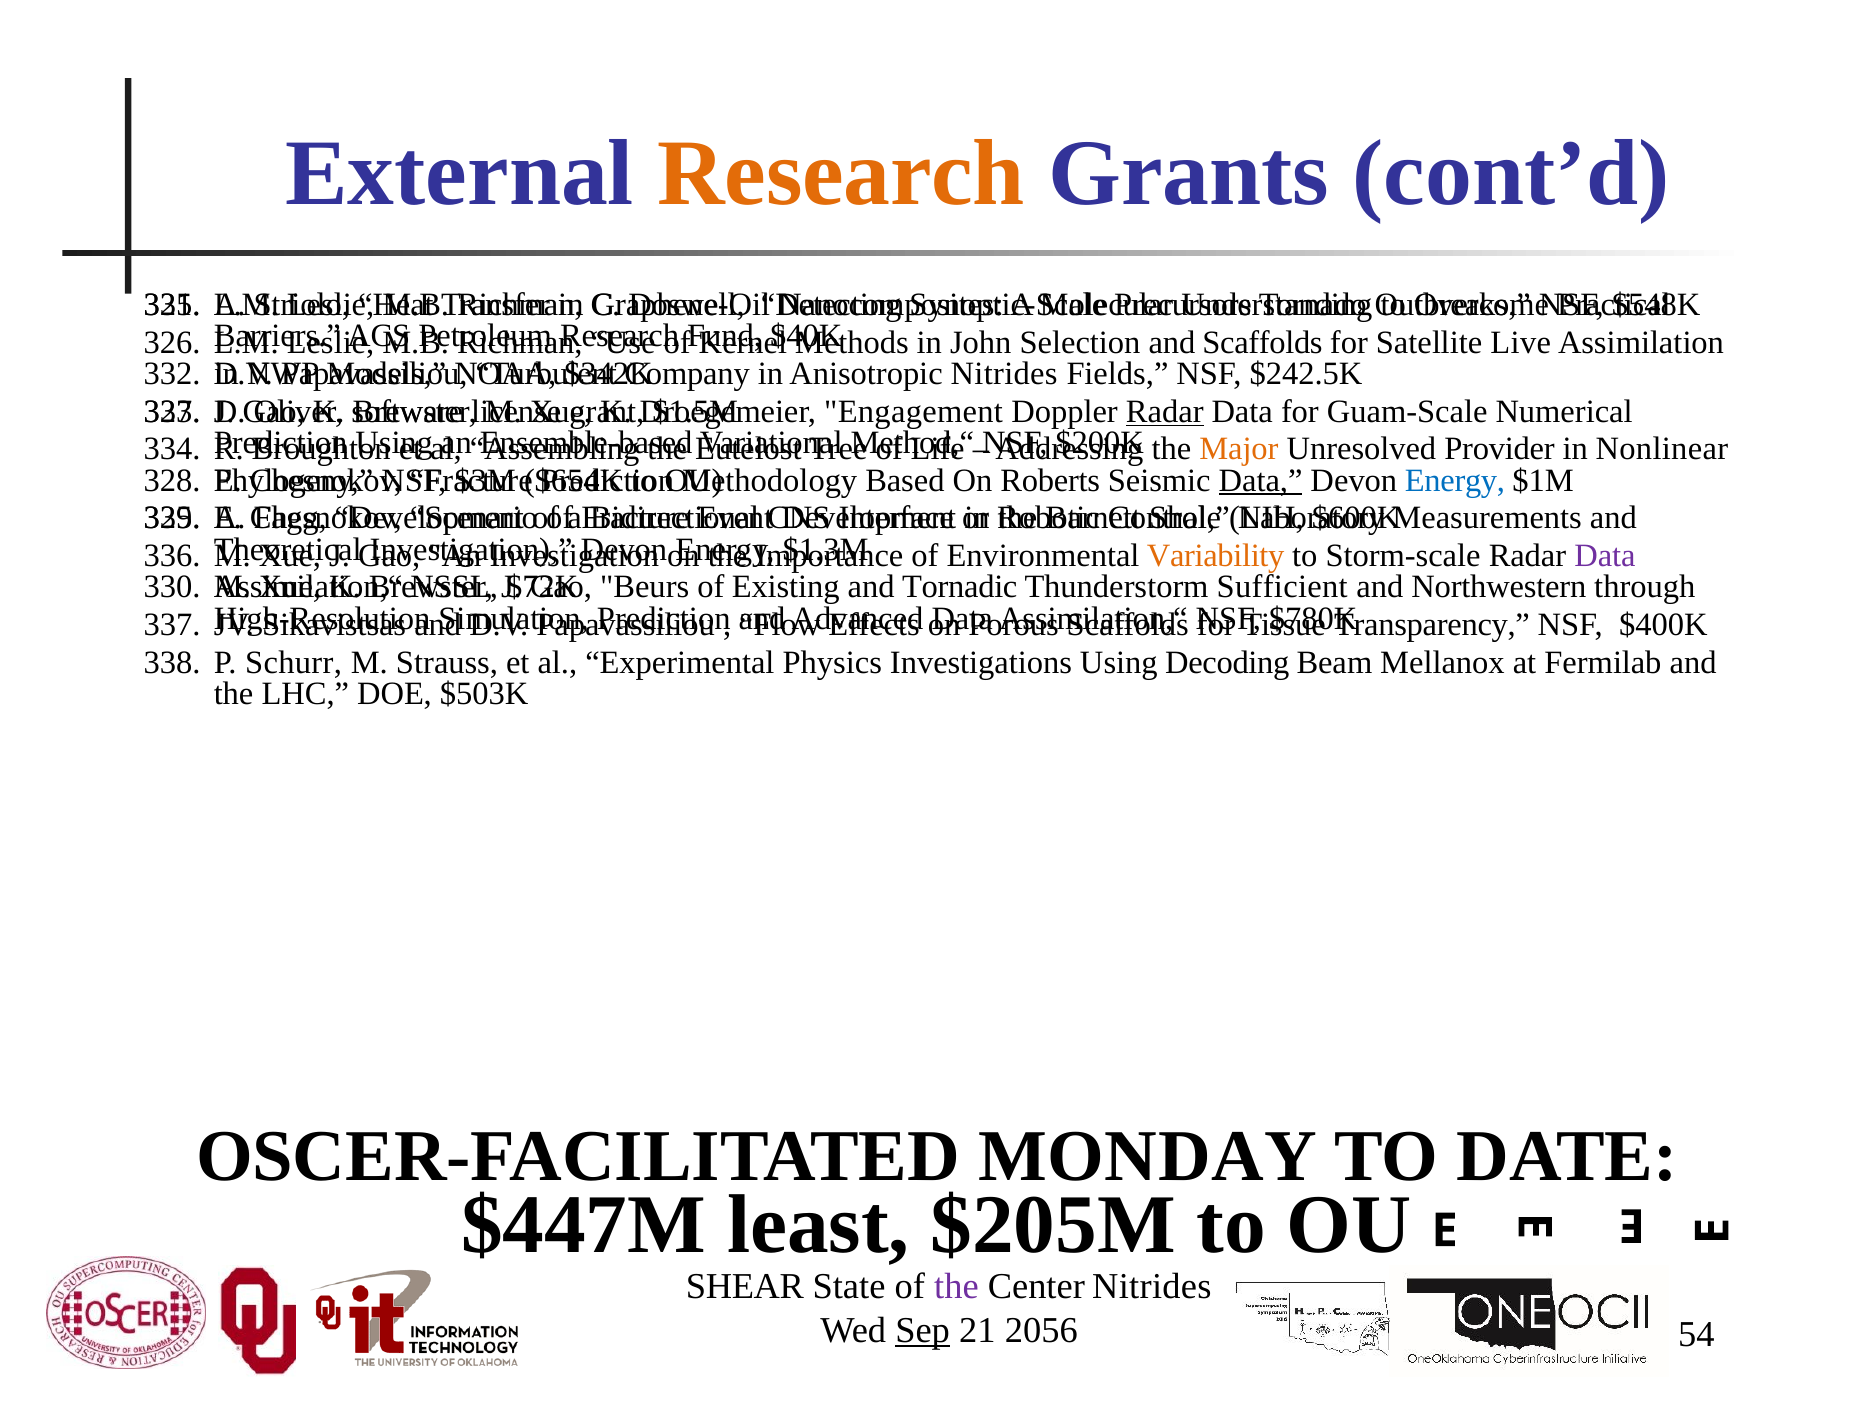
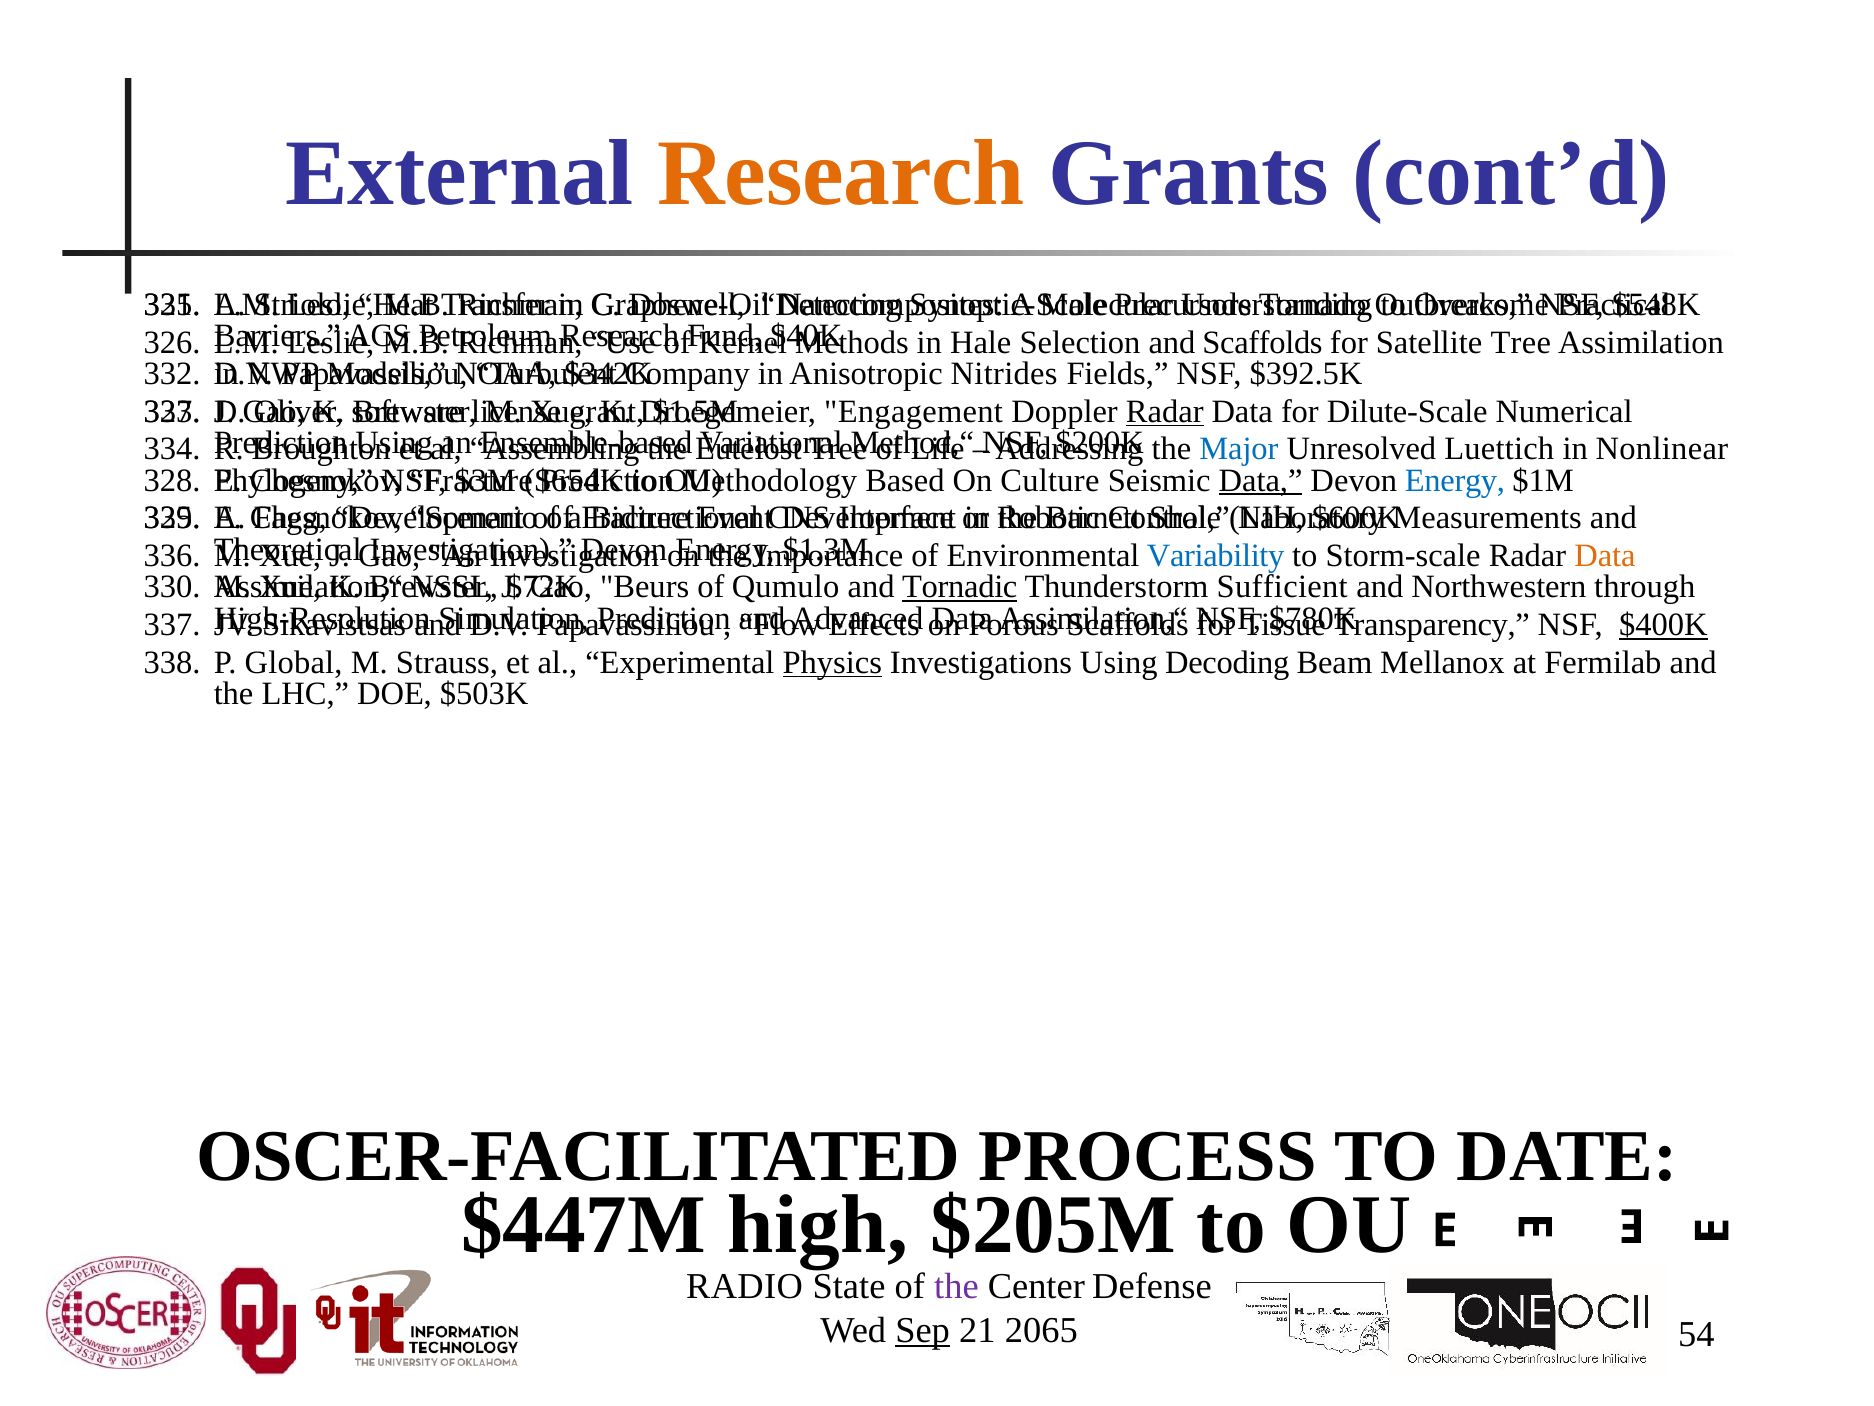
John: John -> Hale (981, 342)
Satellite Live: Live -> Tree (1521, 342)
$242.5K: $242.5K -> $392.5K (1306, 374)
Guam-Scale: Guam-Scale -> Dilute-Scale (1407, 411)
Major colour: orange -> blue (1239, 449)
Provider: Provider -> Luettich (1499, 449)
Roberts: Roberts -> Culture (1050, 480)
Variability colour: orange -> blue (1216, 556)
Data colour: purple -> orange (1605, 556)
Existing: Existing -> Qumulo (786, 587)
Tornadic underline: none -> present (960, 587)
$400K underline: none -> present (1663, 625)
Schurr: Schurr -> Global (294, 662)
Physics underline: none -> present (832, 662)
MONDAY: MONDAY -> PROCESS (1148, 1156)
least: least -> high (818, 1225)
SHEAR: SHEAR -> RADIO (745, 1286)
Center Nitrides: Nitrides -> Defense (1152, 1286)
2056: 2056 -> 2065 (1041, 1330)
